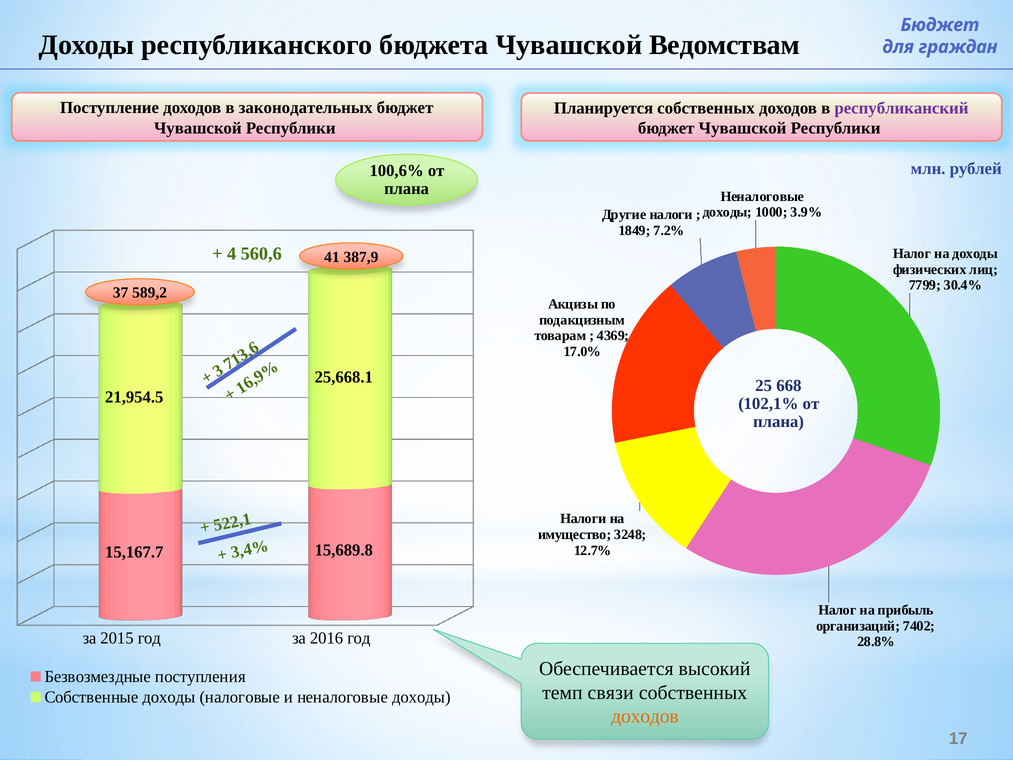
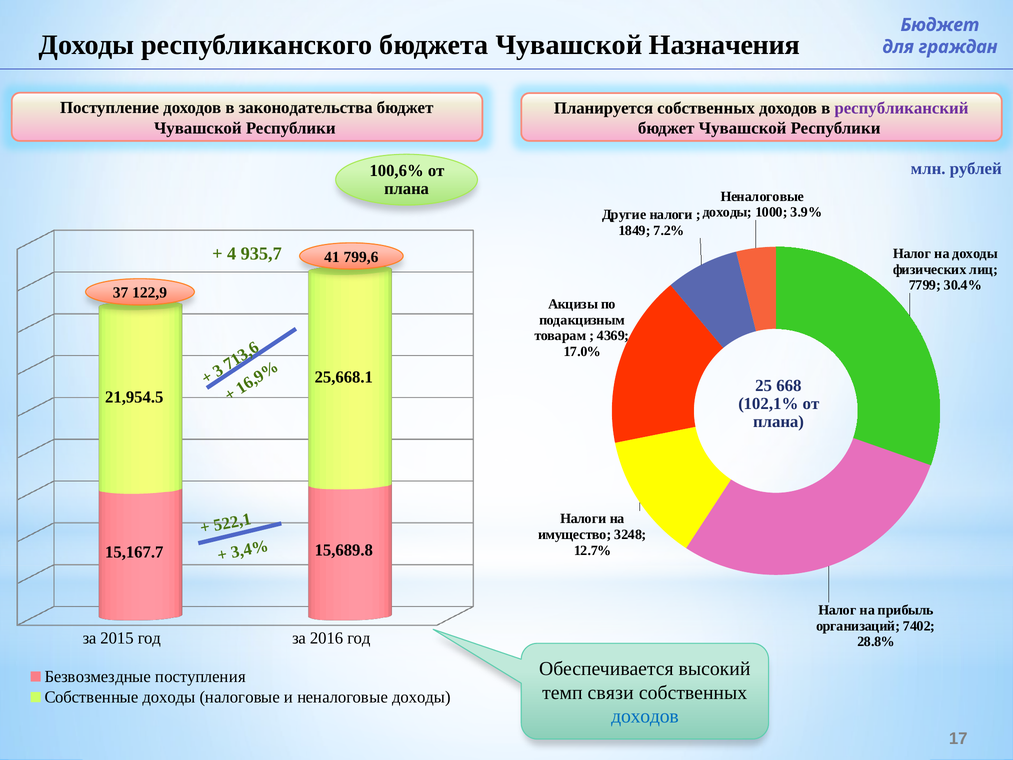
Ведомствам: Ведомствам -> Назначения (724, 45)
законодательных: законодательных -> законодательства (306, 108)
560,6: 560,6 -> 935,7 (261, 254)
387,9: 387,9 -> 799,6 (361, 257)
589,2: 589,2 -> 122,9 (150, 293)
доходов colour: orange -> blue (645, 716)
